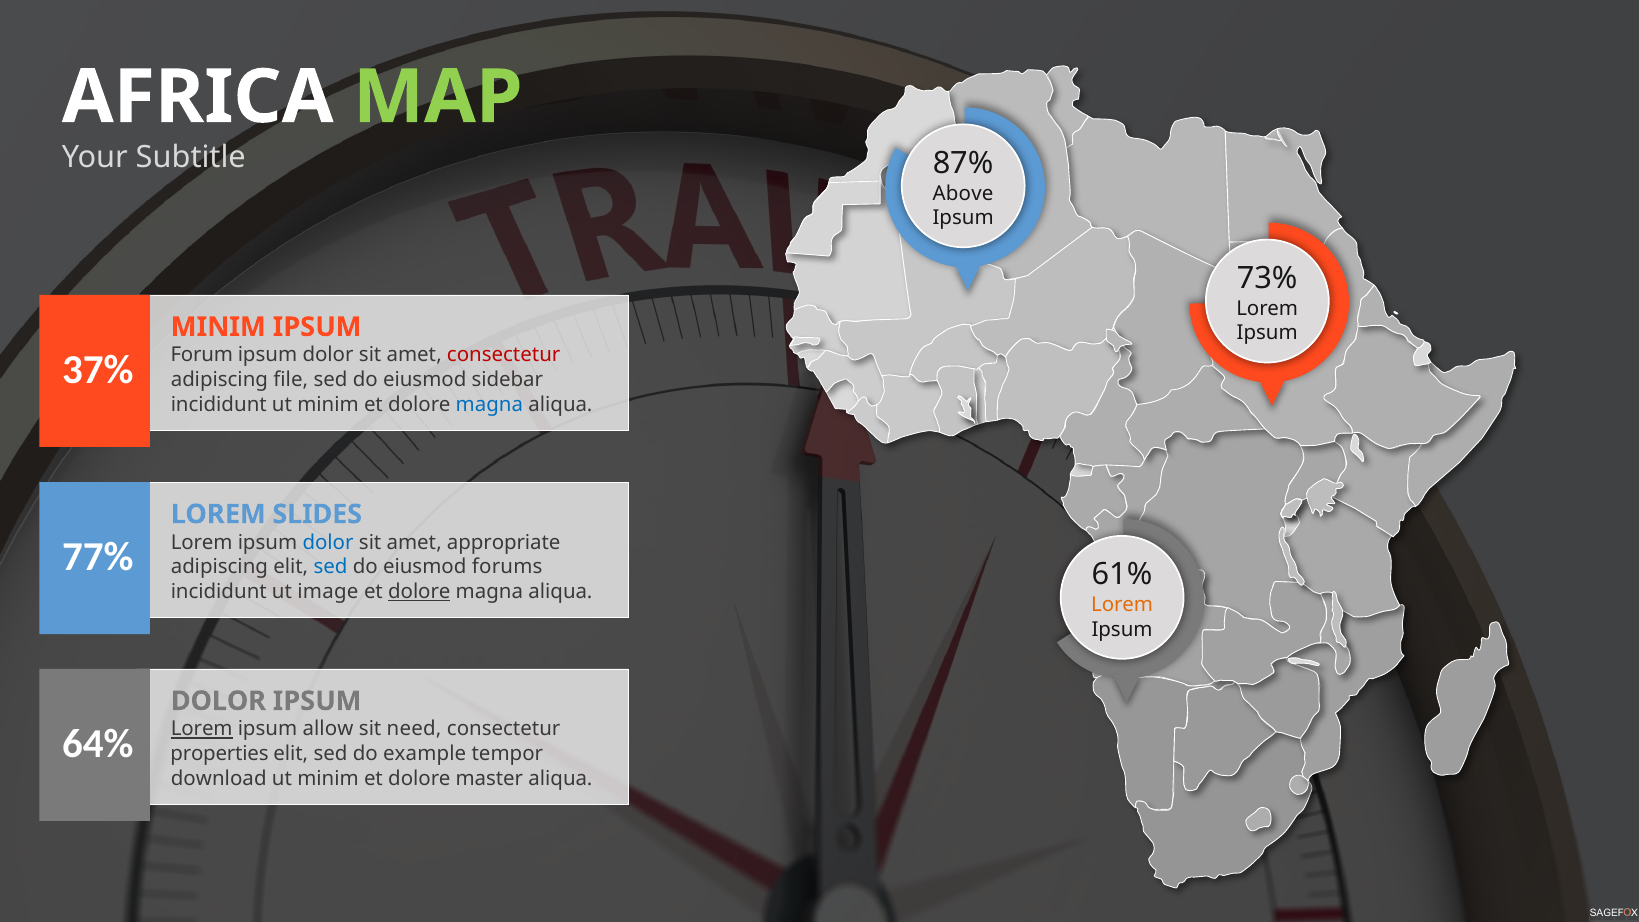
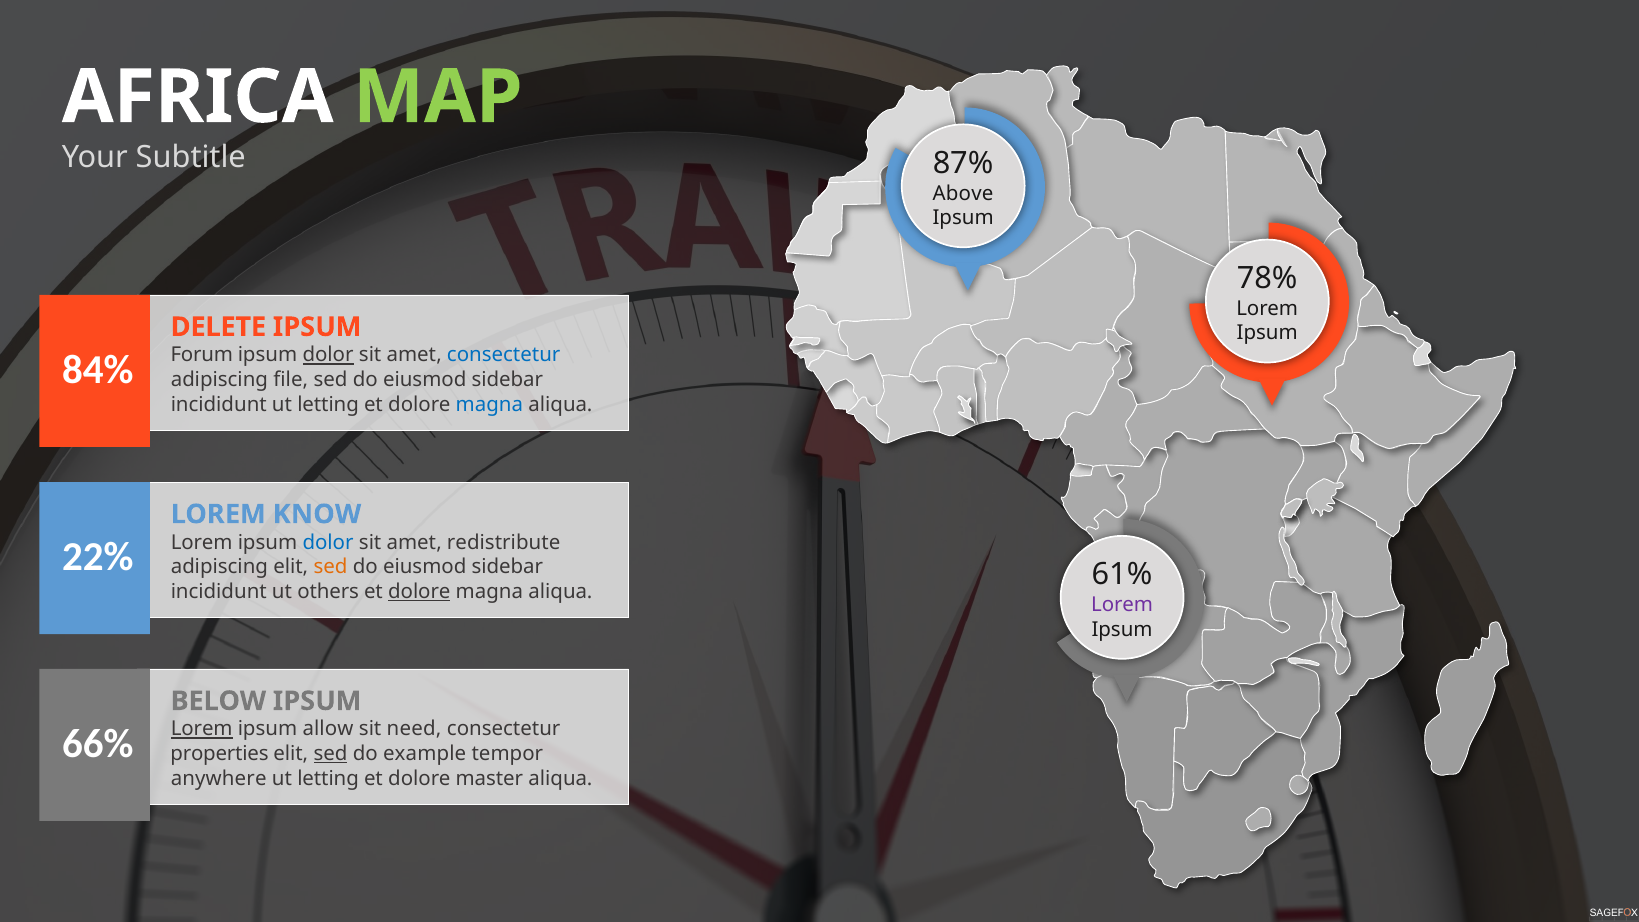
73%: 73% -> 78% (1267, 279)
MINIM: MINIM -> DELETE (218, 327)
dolor underline: none -> present (328, 355)
consectetur colour: red -> blue (504, 355)
37%: 37% -> 84% (98, 370)
incididunt ut minim: minim -> letting (328, 404)
SLIDES: SLIDES -> KNOW (317, 514)
appropriate: appropriate -> redistribute (504, 542)
77%: 77% -> 22% (98, 557)
sed colour: blue -> orange (330, 567)
forums: forums -> sidebar (507, 567)
image: image -> others (328, 592)
Lorem colour: orange -> purple (1122, 605)
DOLOR: DOLOR -> BELOW (218, 701)
64%: 64% -> 66% (98, 744)
sed underline: none -> present (330, 754)
download: download -> anywhere (219, 778)
minim: minim -> letting (328, 778)
